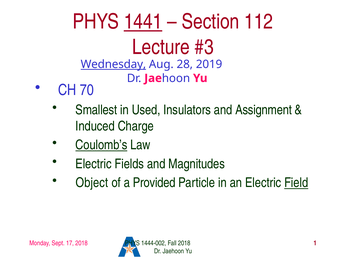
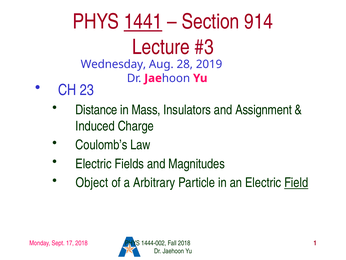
112: 112 -> 914 (259, 22)
Wednesday underline: present -> none (113, 64)
70: 70 -> 23 (87, 90)
Smallest: Smallest -> Distance (96, 110)
Used: Used -> Mass (146, 110)
Coulomb’s underline: present -> none (101, 145)
Provided: Provided -> Arbitrary (154, 182)
